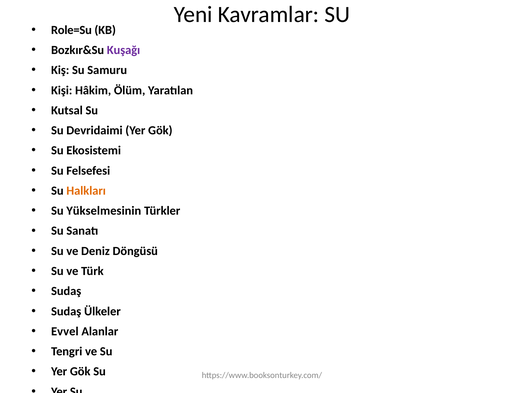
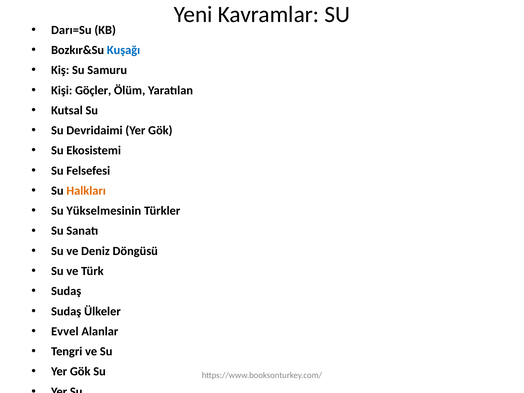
Role=Su: Role=Su -> Darı=Su (71, 30)
Kuşağı colour: purple -> blue (124, 50)
Hâkim: Hâkim -> Göçler (93, 90)
